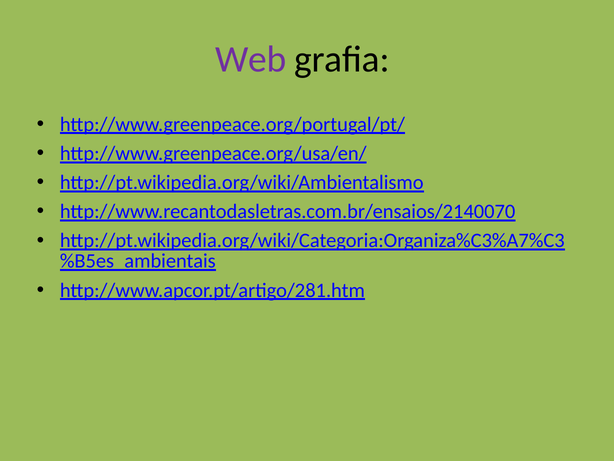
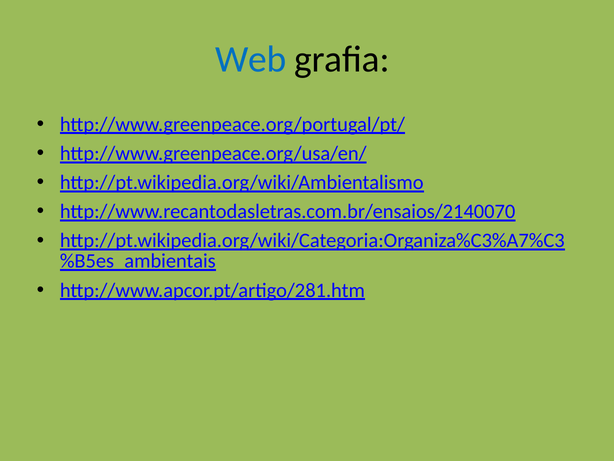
Web colour: purple -> blue (251, 59)
